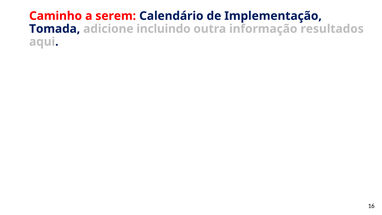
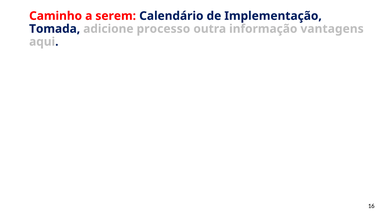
incluindo: incluindo -> processo (163, 29)
resultados: resultados -> vantagens (332, 29)
